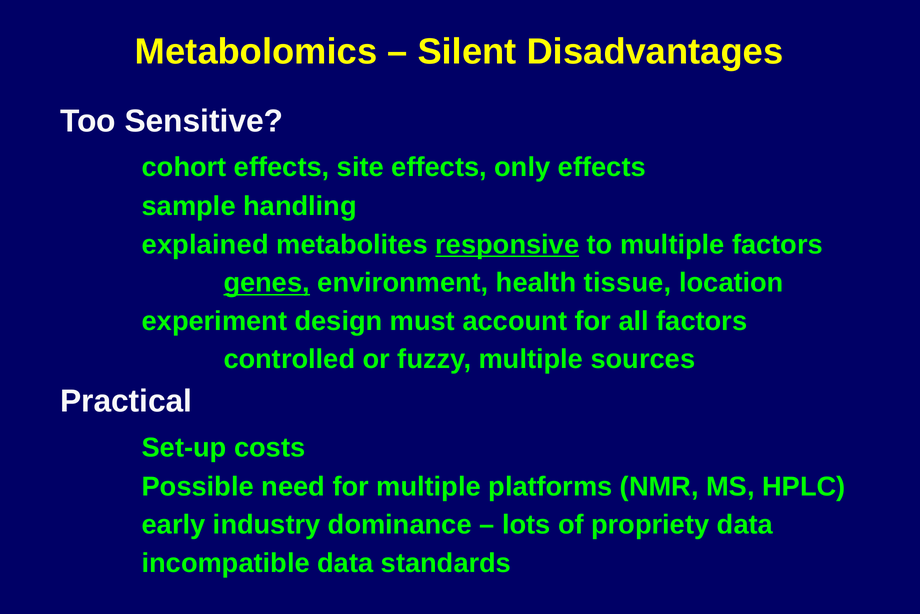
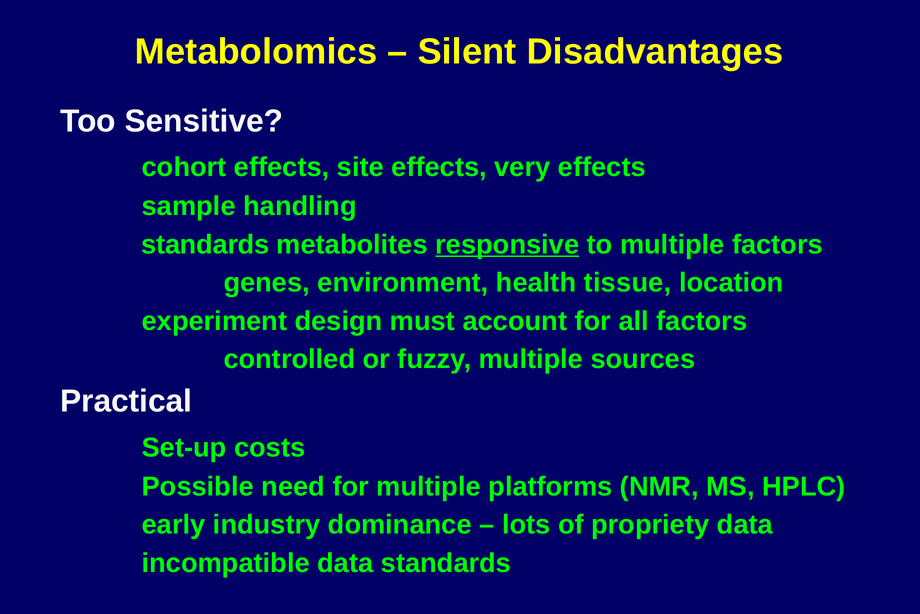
only: only -> very (522, 167)
explained: explained -> standards (205, 244)
genes underline: present -> none (267, 283)
